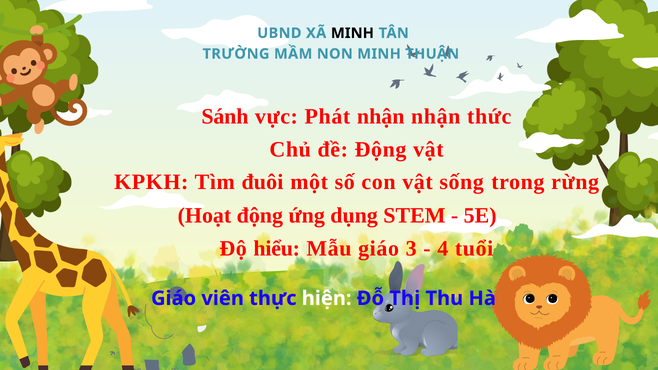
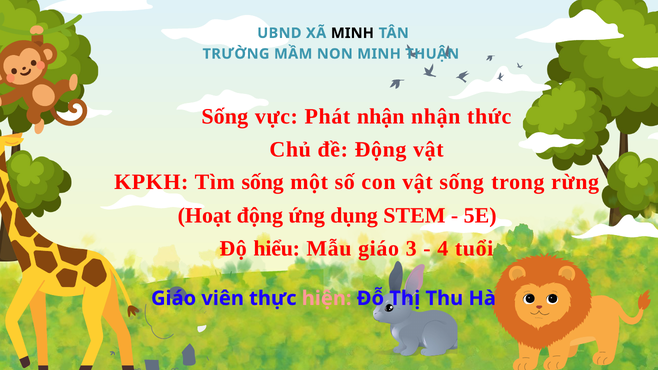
Sánh: Sánh -> Sống (225, 117)
Tìm đuôi: đuôi -> sống (263, 182)
hiện colour: white -> pink (327, 298)
